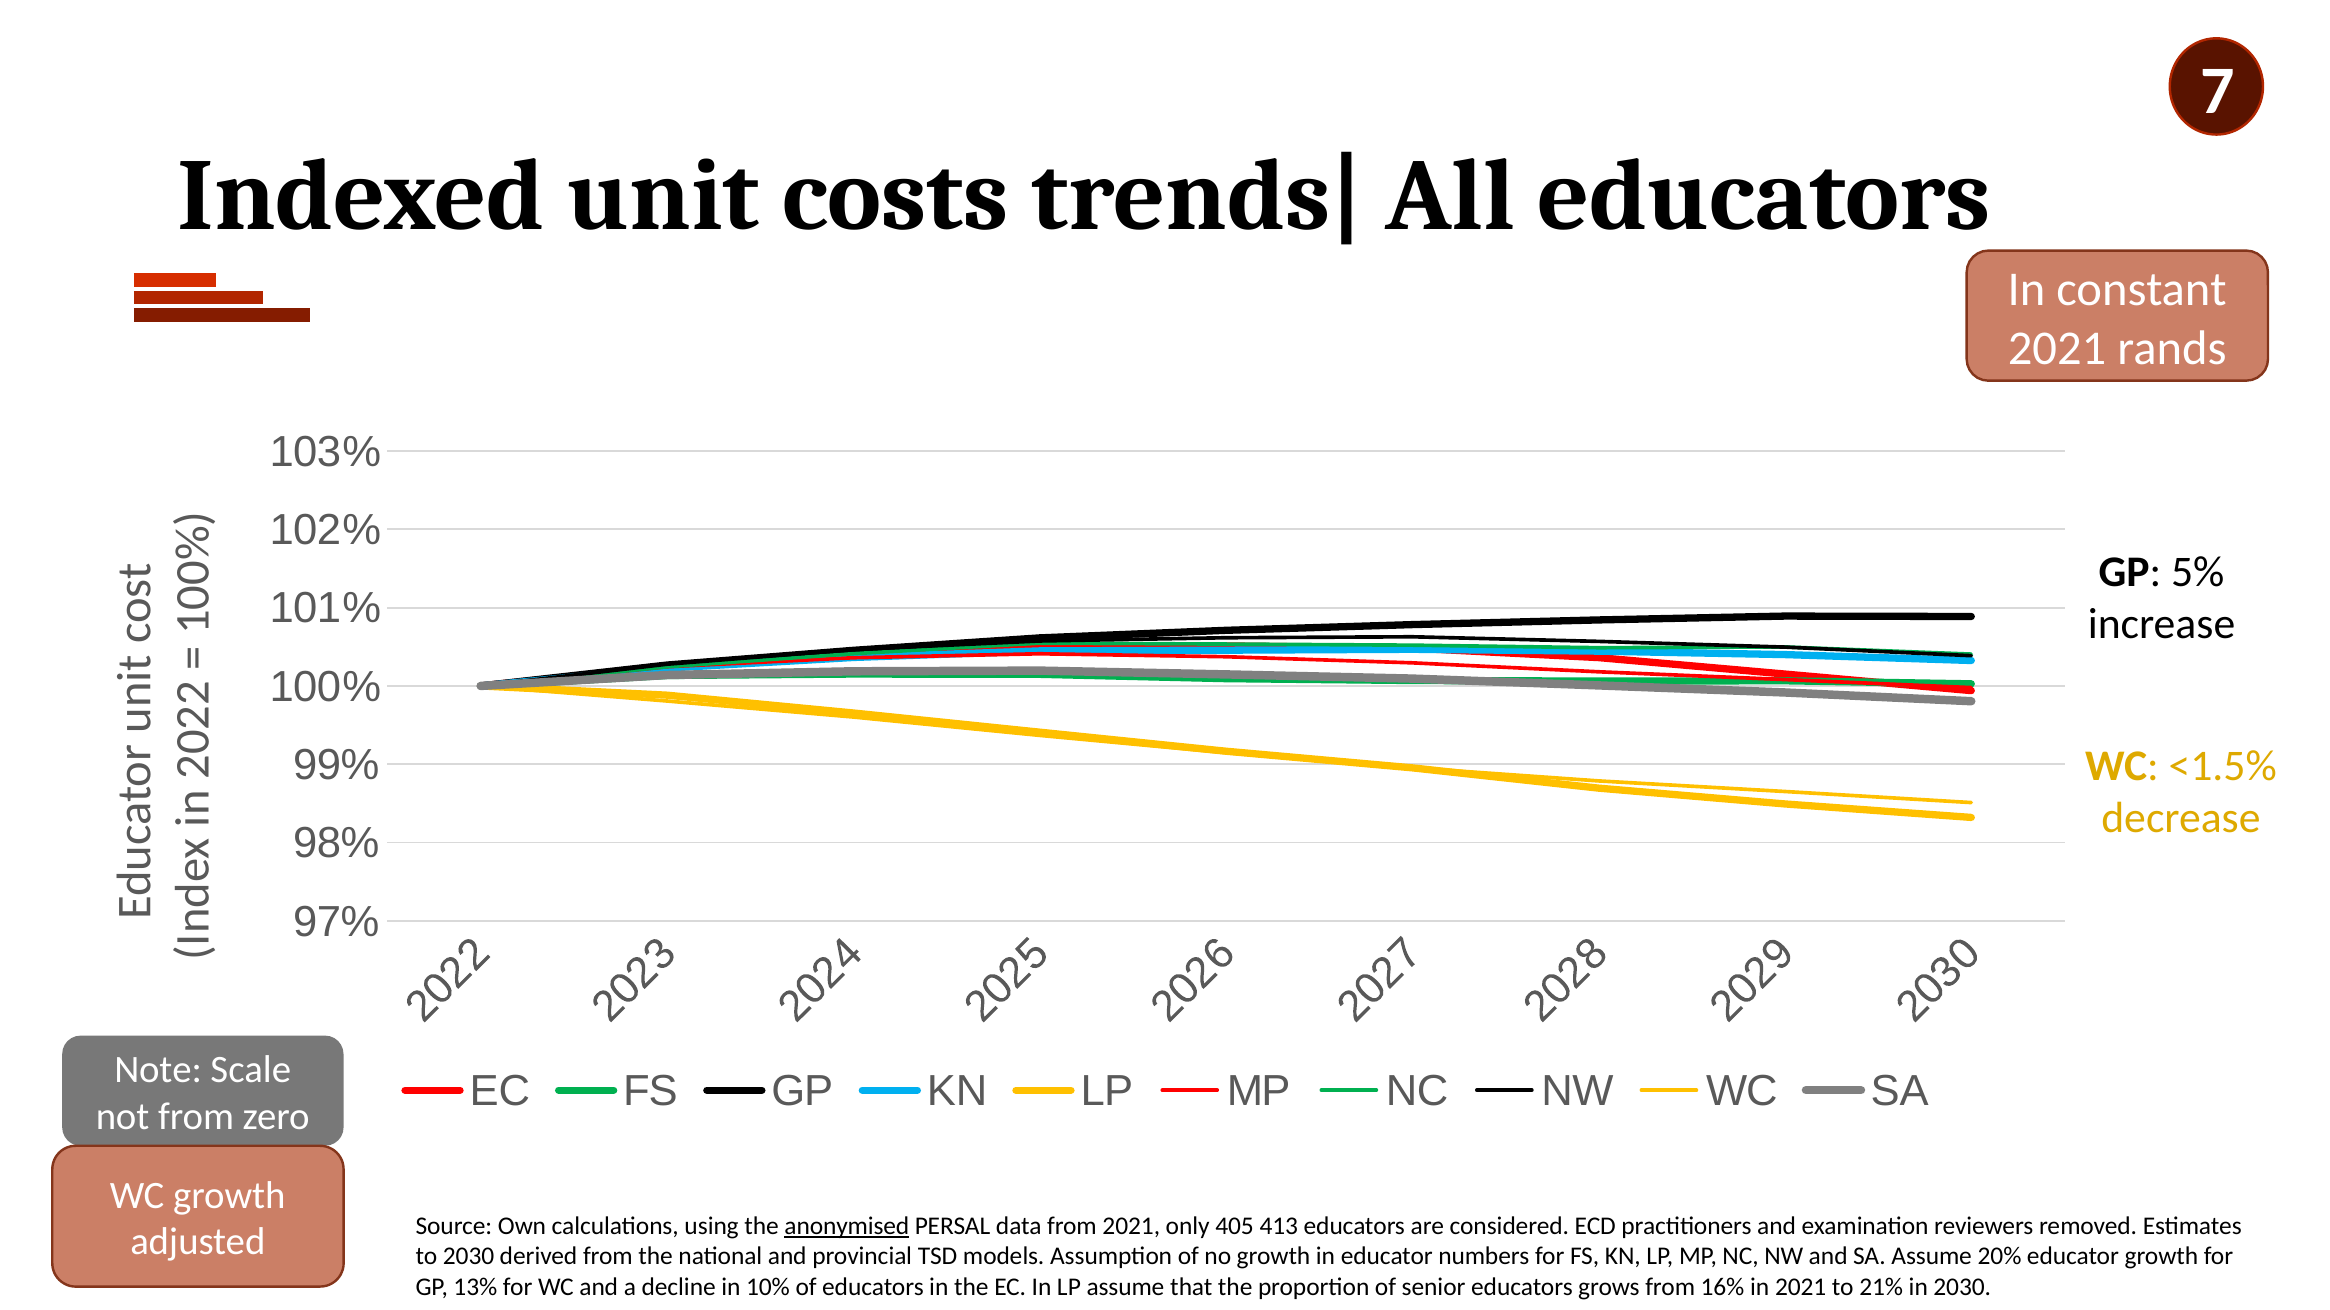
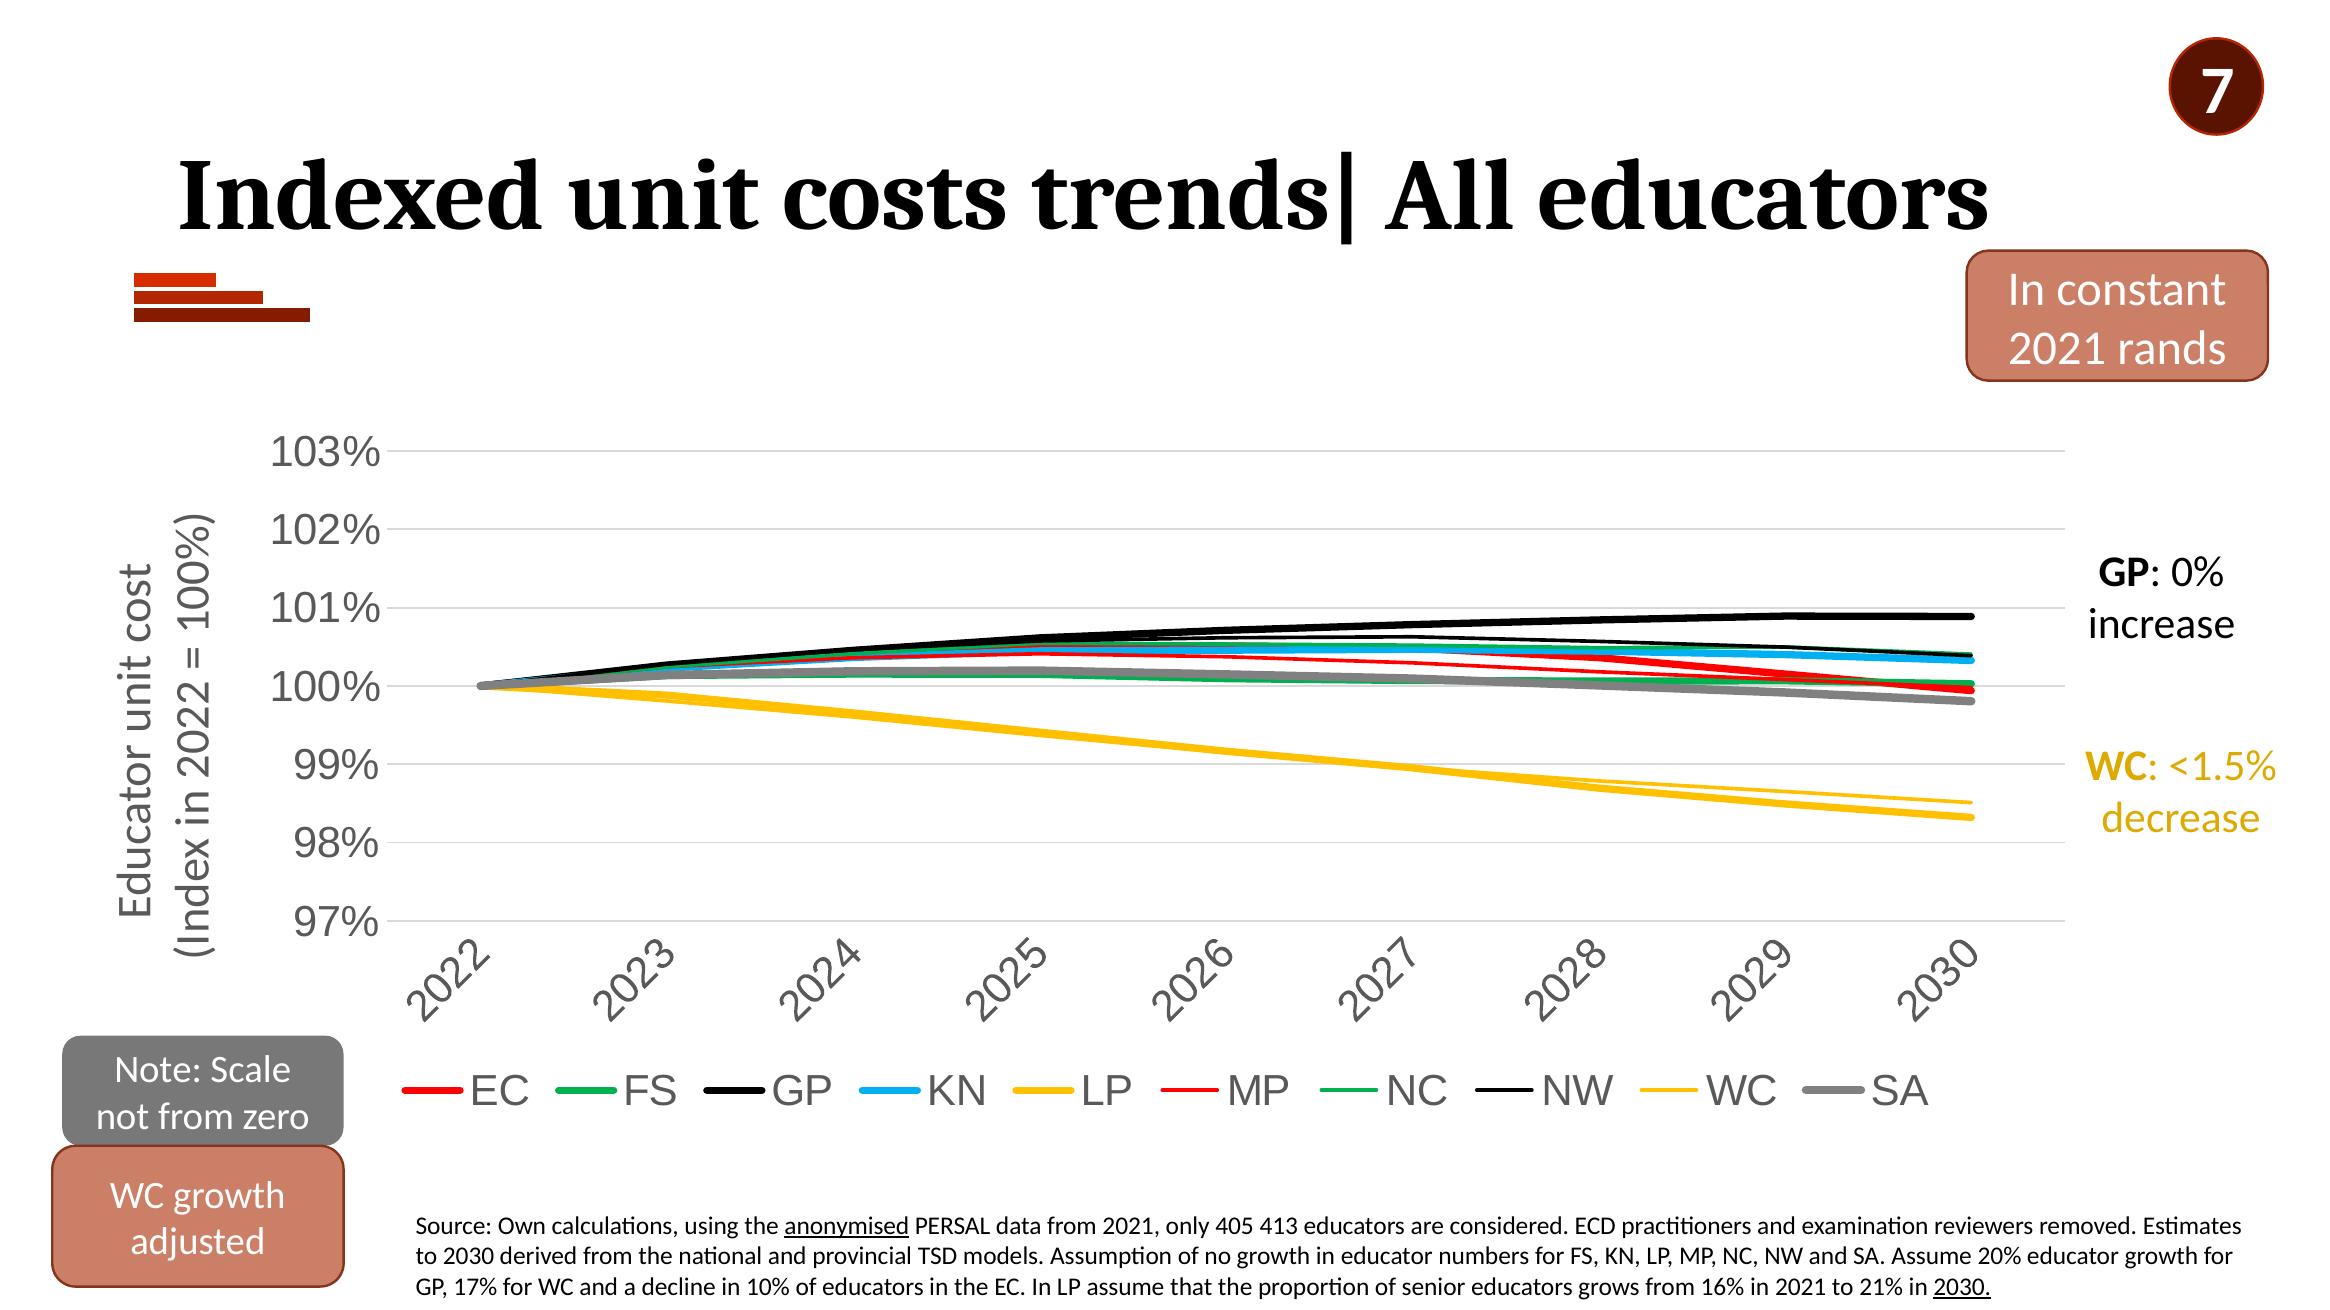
5%: 5% -> 0% (2198, 572)
13%: 13% -> 17% (475, 1288)
2030 underline: none -> present (1962, 1288)
